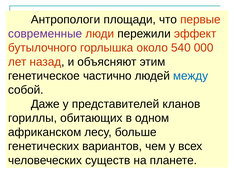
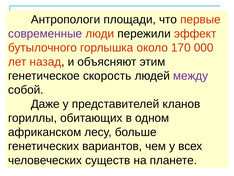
540: 540 -> 170 (181, 48)
частично: частично -> скорость (107, 76)
между colour: blue -> purple (191, 76)
